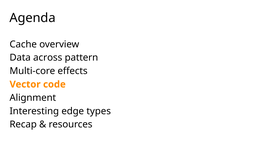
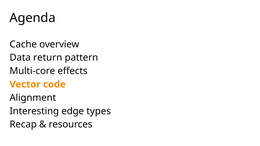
across: across -> return (48, 58)
